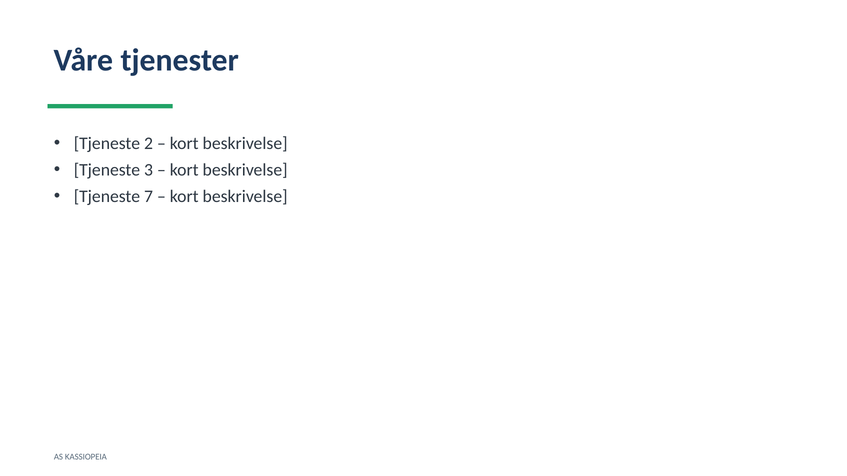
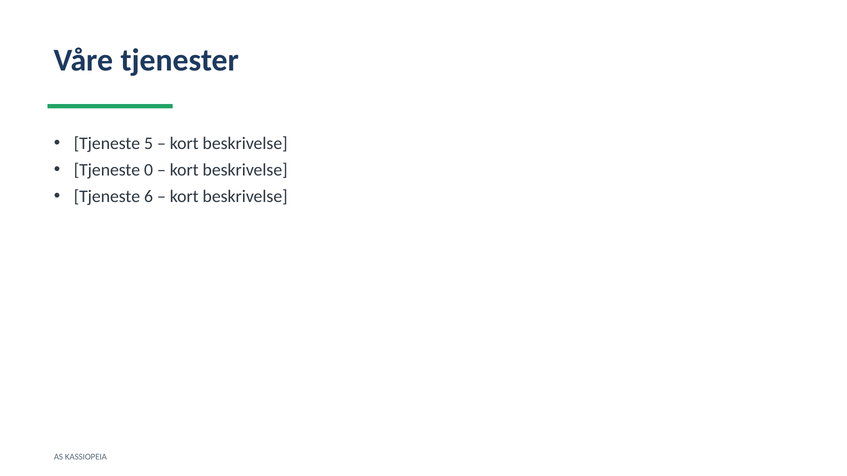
2: 2 -> 5 (148, 143)
3: 3 -> 0 (148, 170)
7: 7 -> 6 (148, 196)
